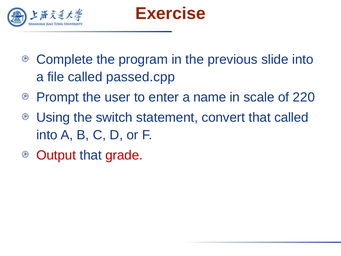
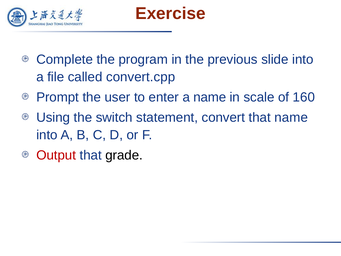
passed.cpp: passed.cpp -> convert.cpp (141, 77)
220: 220 -> 160 (304, 97)
that called: called -> name (291, 117)
grade colour: red -> black (124, 155)
